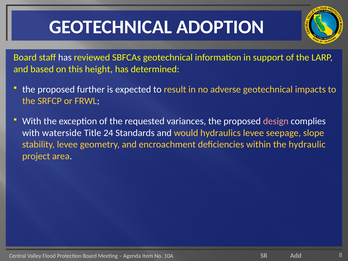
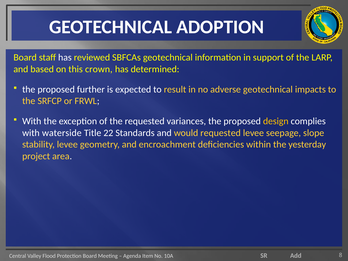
height: height -> crown (99, 69)
design colour: pink -> yellow (276, 121)
24: 24 -> 22 (108, 133)
would hydraulics: hydraulics -> requested (221, 133)
hydraulic: hydraulic -> yesterday (307, 145)
